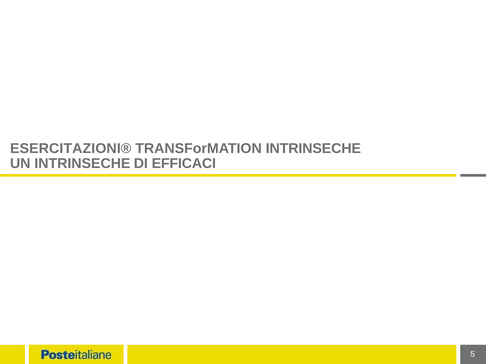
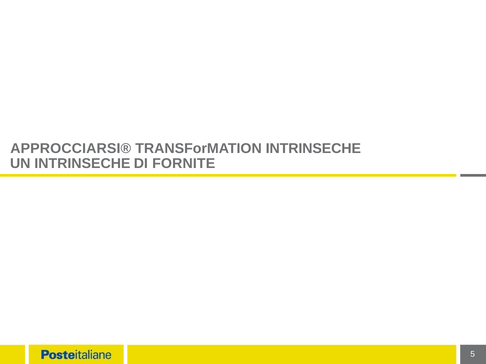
ESERCITAZIONI®: ESERCITAZIONI® -> APPROCCIARSI® (71, 149)
EFFICACI: EFFICACI -> FORNITE (184, 164)
